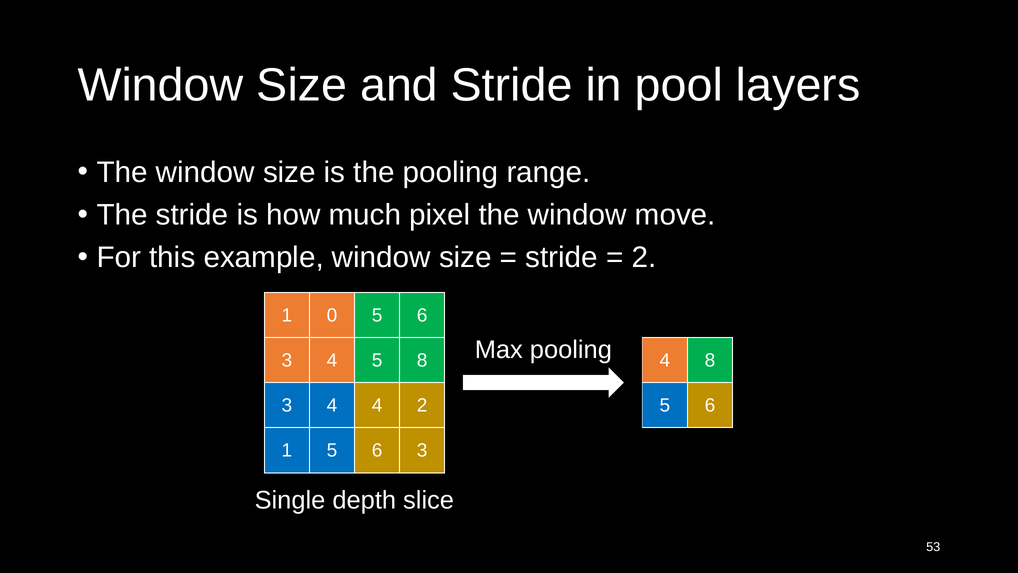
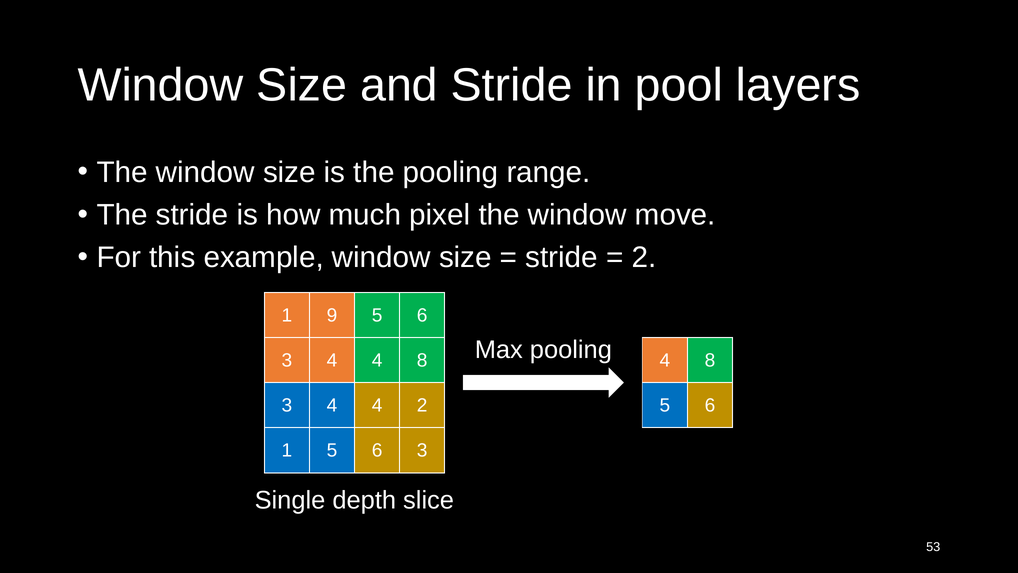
0: 0 -> 9 (332, 315)
5: 5 -> 4 (377, 360)
